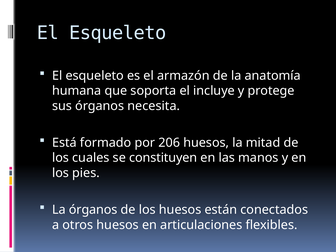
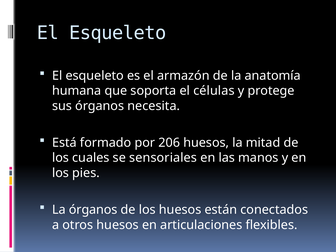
incluye: incluye -> células (214, 91)
constituyen: constituyen -> sensoriales (163, 158)
